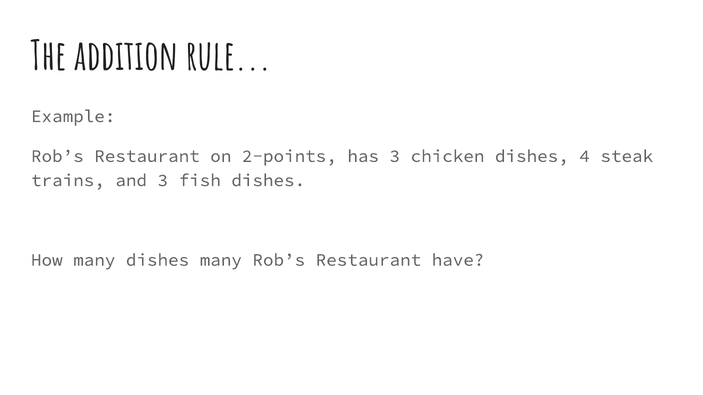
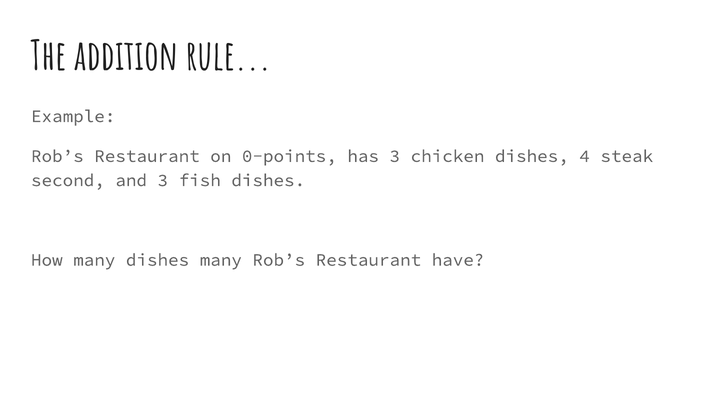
2-points: 2-points -> 0-points (289, 156)
trains: trains -> second (68, 181)
